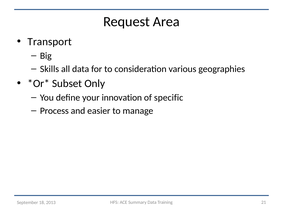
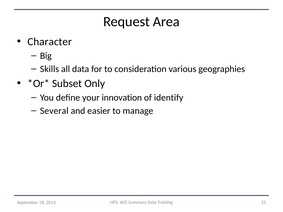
Transport: Transport -> Character (50, 42)
specific: specific -> identify (169, 98)
Process: Process -> Several (54, 111)
